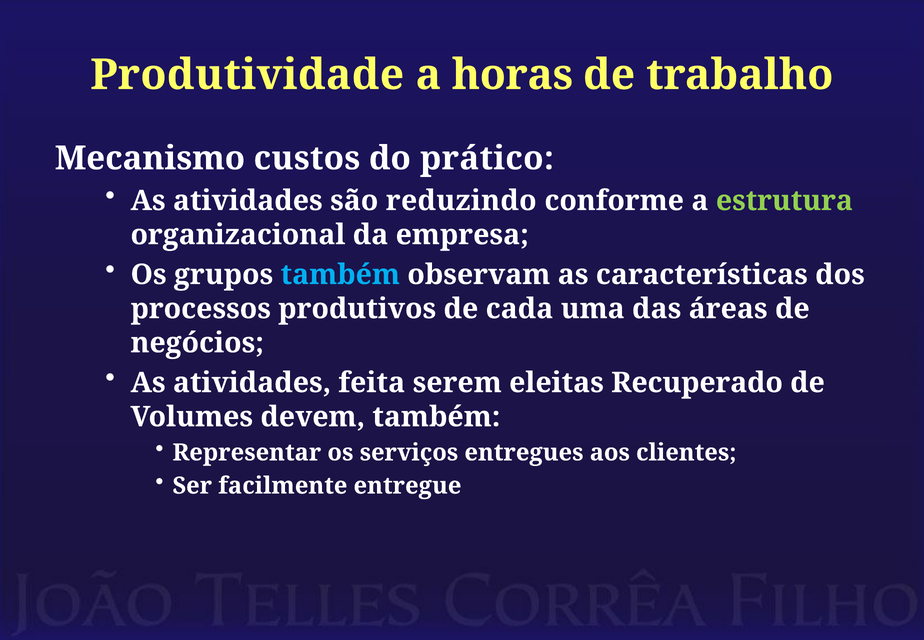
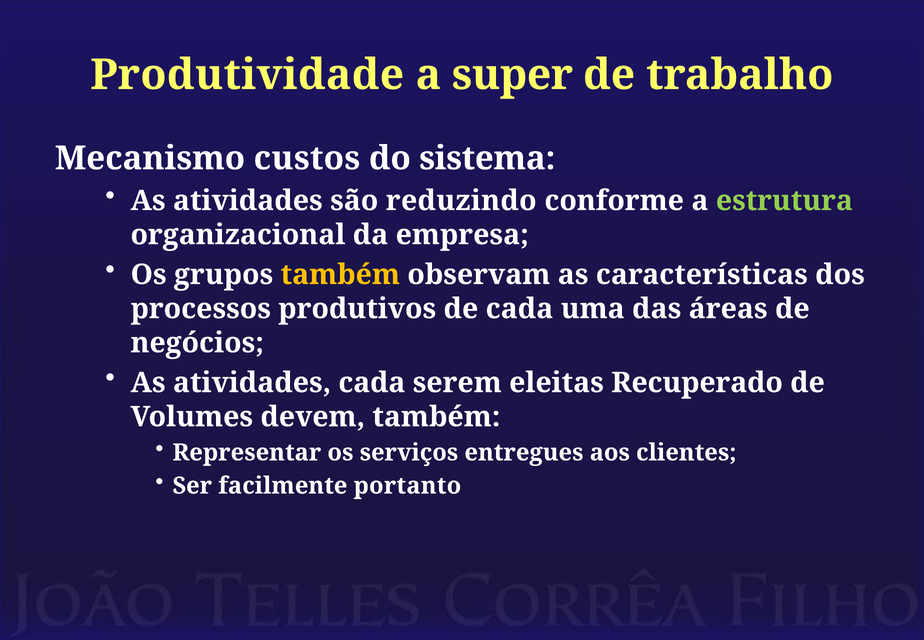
horas: horas -> super (512, 75)
prático: prático -> sistema (487, 158)
também colour: light blue -> yellow (340, 275)
atividades feita: feita -> cada (372, 383)
entregue: entregue -> portanto (407, 486)
